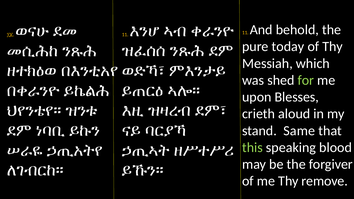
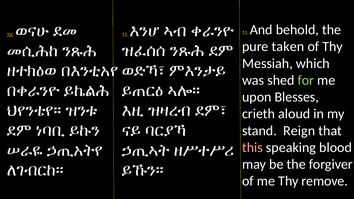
today: today -> taken (288, 47)
Same: Same -> Reign (299, 131)
this colour: light green -> pink (252, 148)
